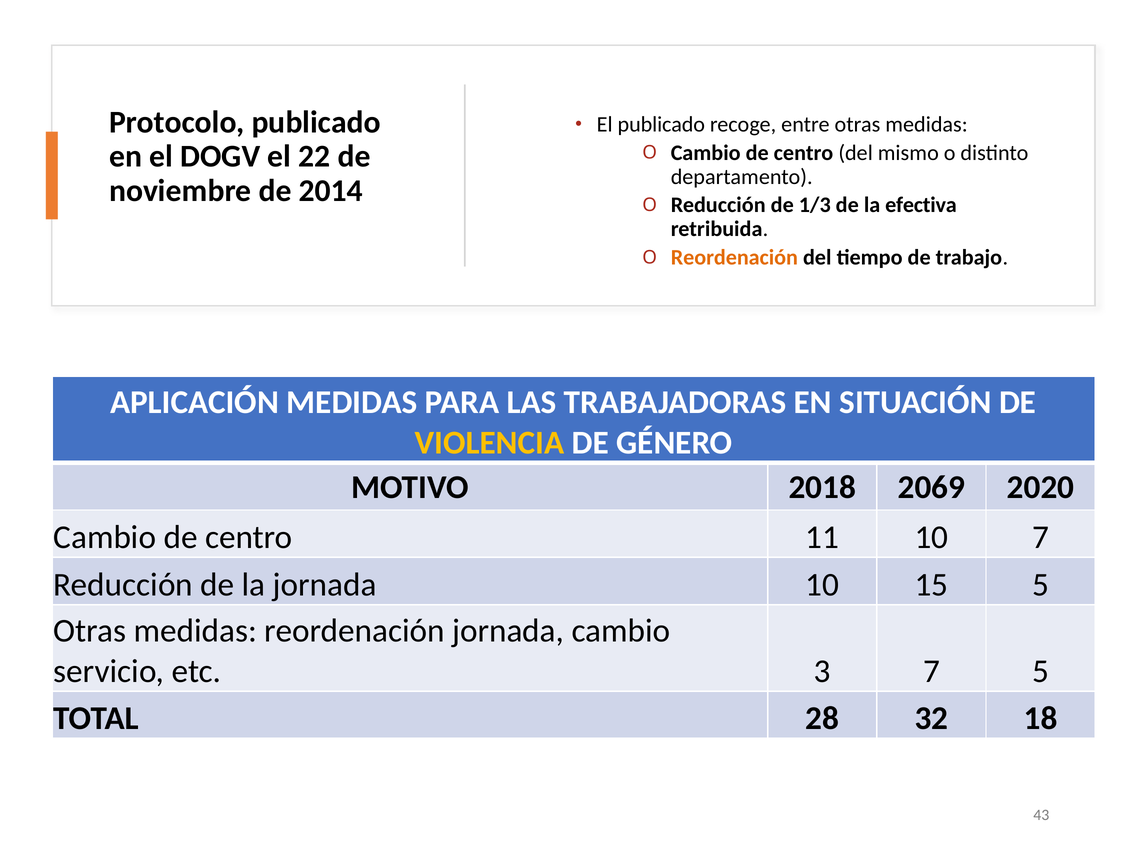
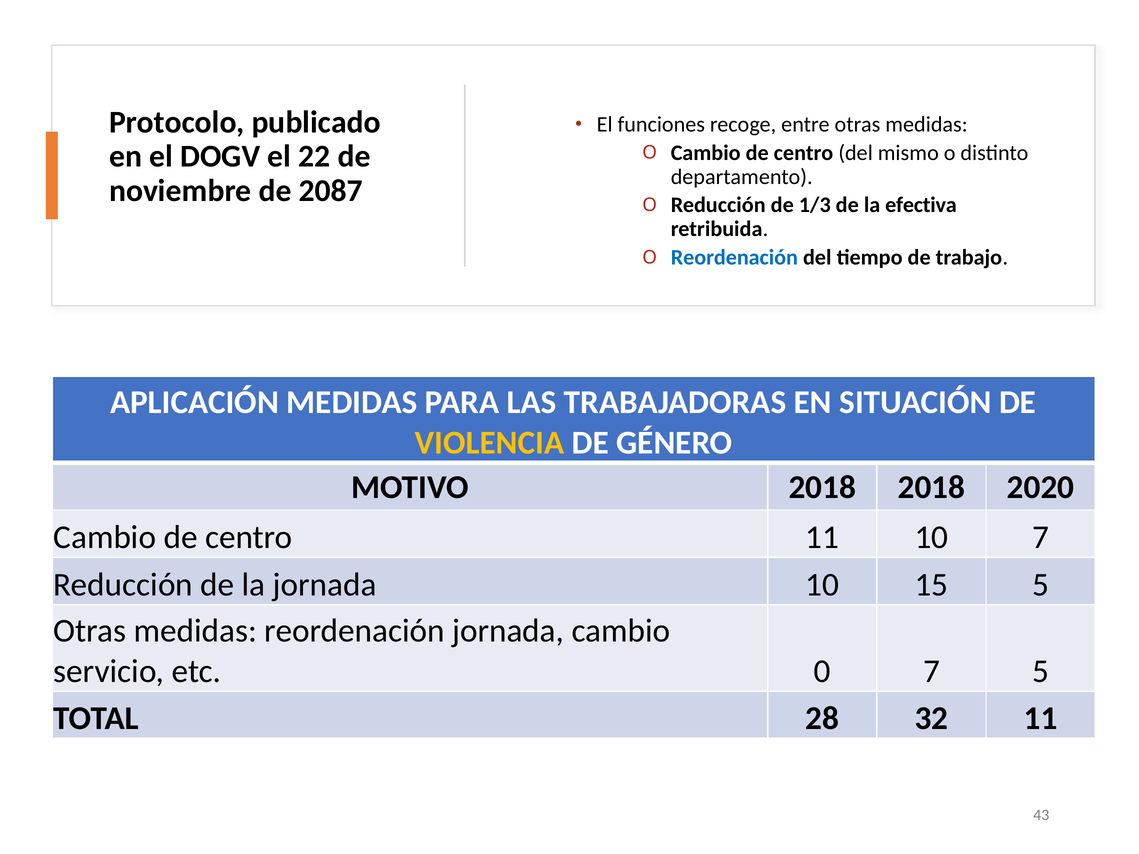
El publicado: publicado -> funciones (661, 124)
2014: 2014 -> 2087 (331, 191)
Reordenación colour: orange -> blue (734, 258)
2018 2069: 2069 -> 2018 (931, 488)
3: 3 -> 0 (822, 671)
32 18: 18 -> 11 (1041, 719)
